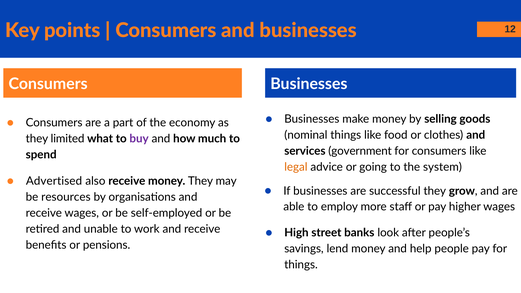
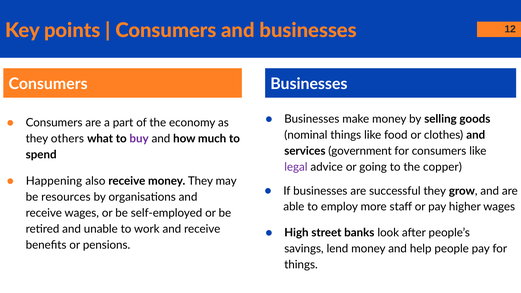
limited: limited -> others (67, 139)
legal colour: orange -> purple (296, 167)
system: system -> copper (442, 167)
Advertised: Advertised -> Happening (54, 181)
